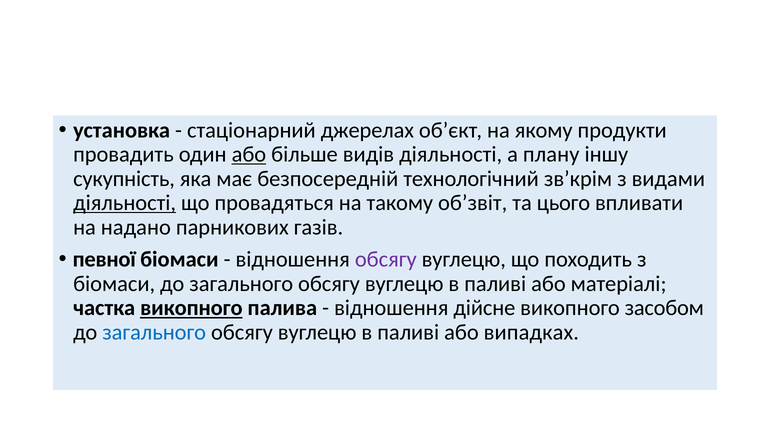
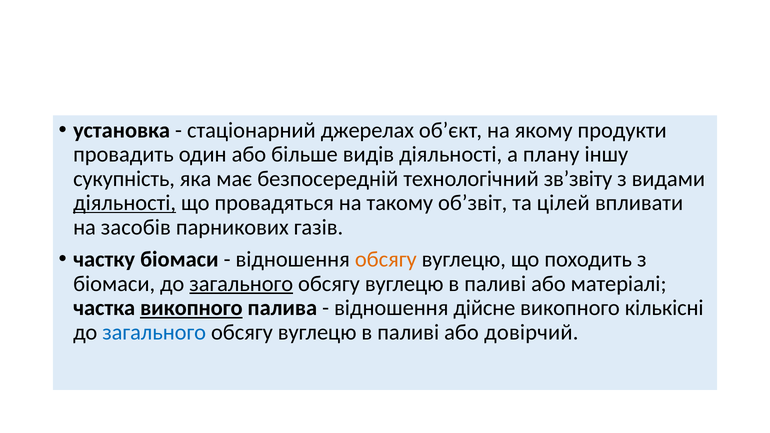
або underline: present -> none (249, 154)
зв’крім: зв’крім -> зв’звіту (578, 179)
цього: цього -> цілей (563, 203)
надано: надано -> засобів (136, 227)
певної: певної -> частку (104, 260)
обсягу colour: purple -> orange (386, 260)
загального underline: none -> present (241, 284)
засобом: засобом -> кількісні (664, 308)
випадках: випадках -> довірчий (531, 332)
